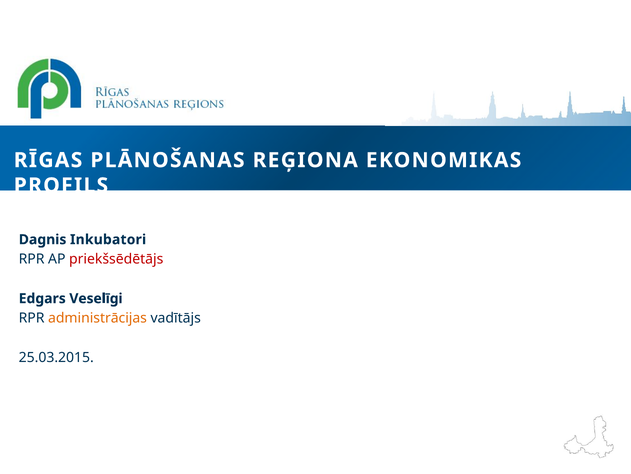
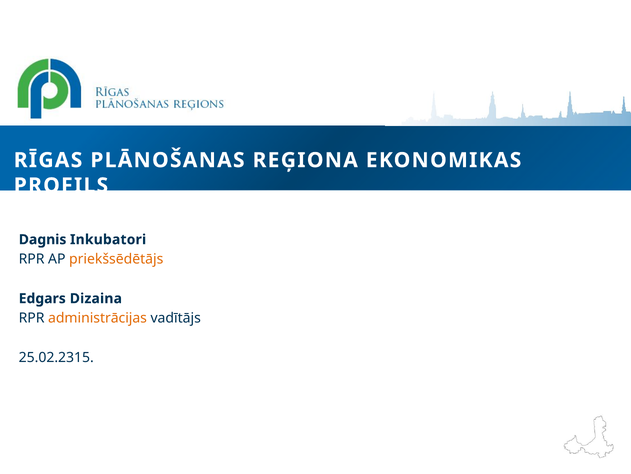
priekšsēdētājs colour: red -> orange (116, 259)
Veselīgi: Veselīgi -> Dizaina (96, 298)
25.03.2015: 25.03.2015 -> 25.02.2315 (56, 357)
